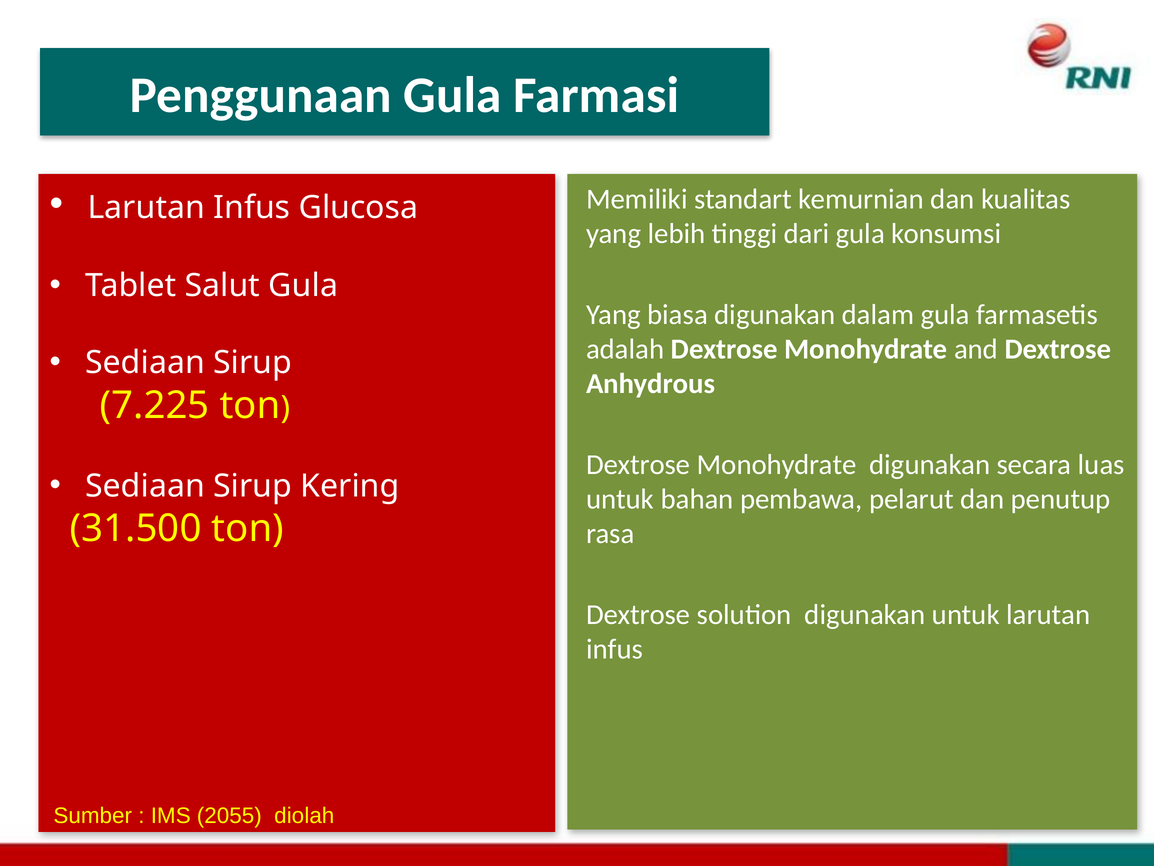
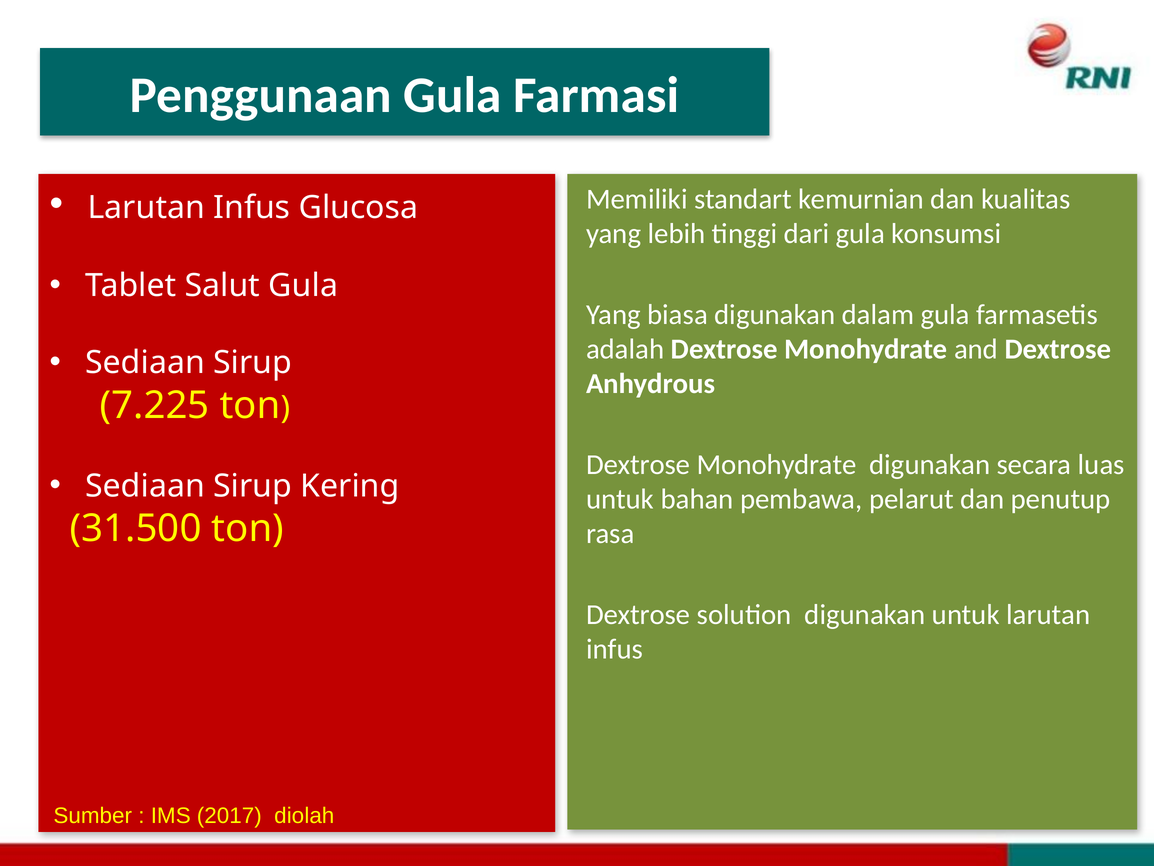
2055: 2055 -> 2017 (229, 815)
